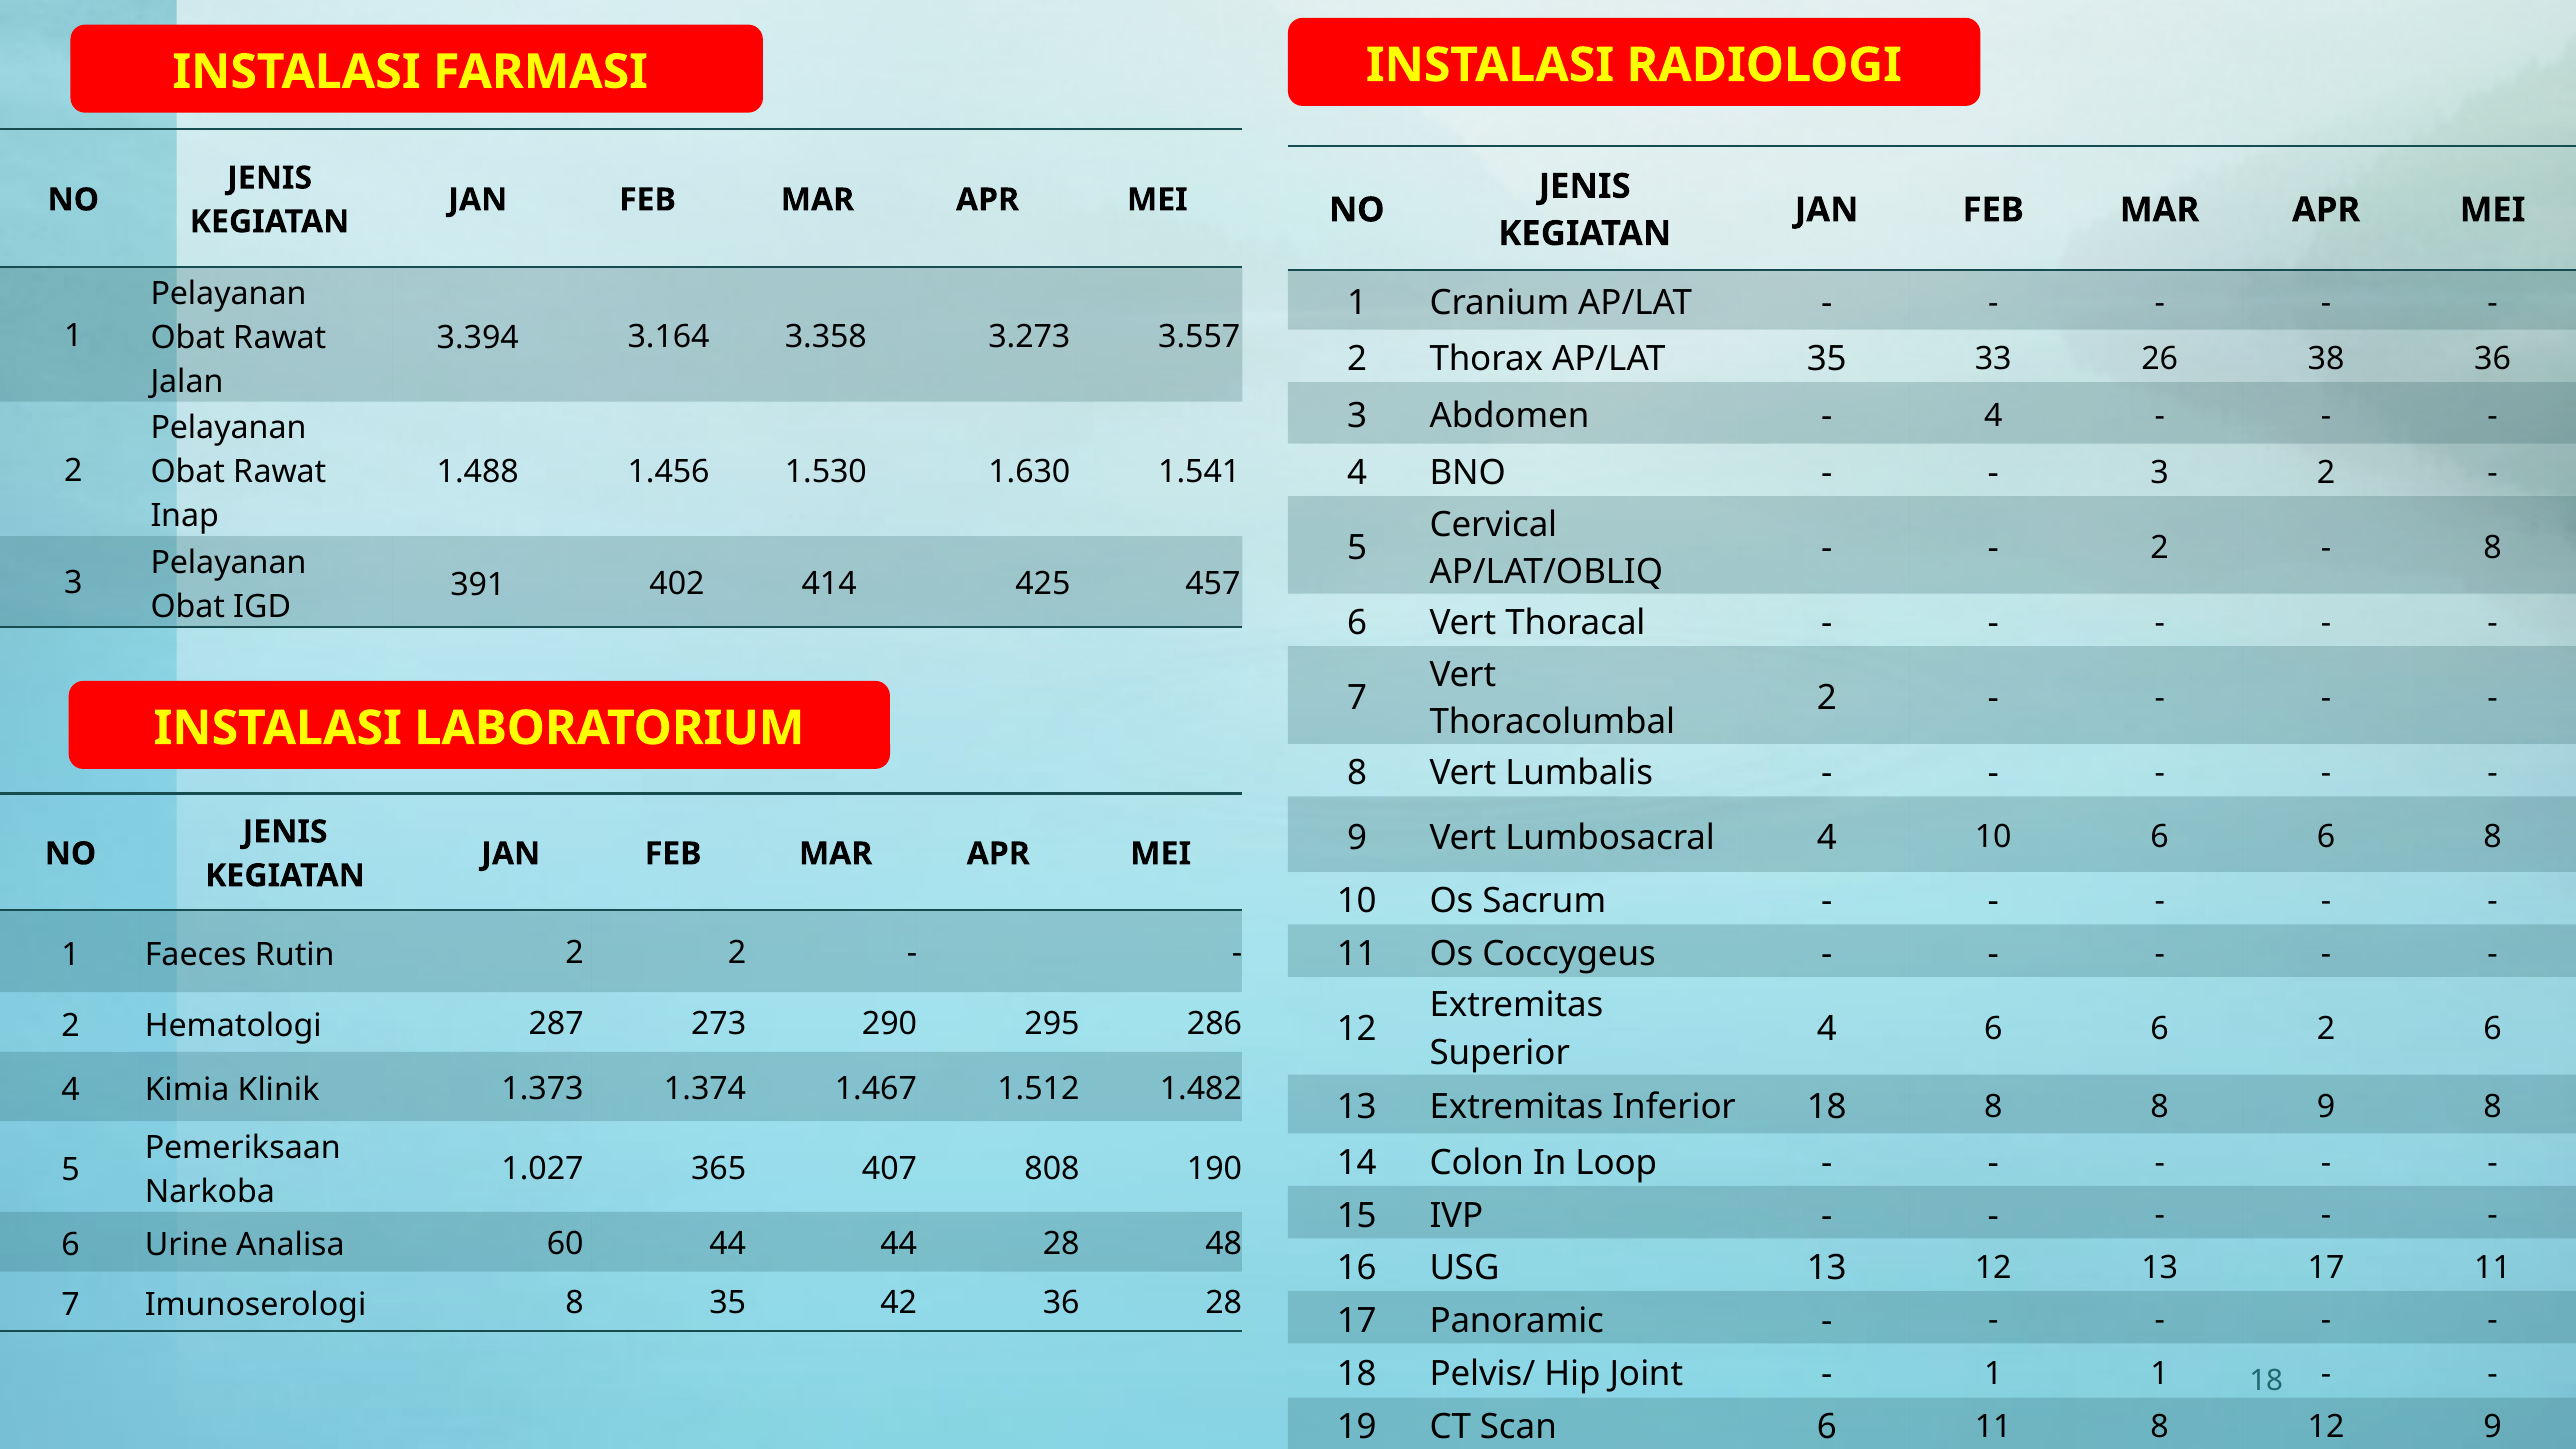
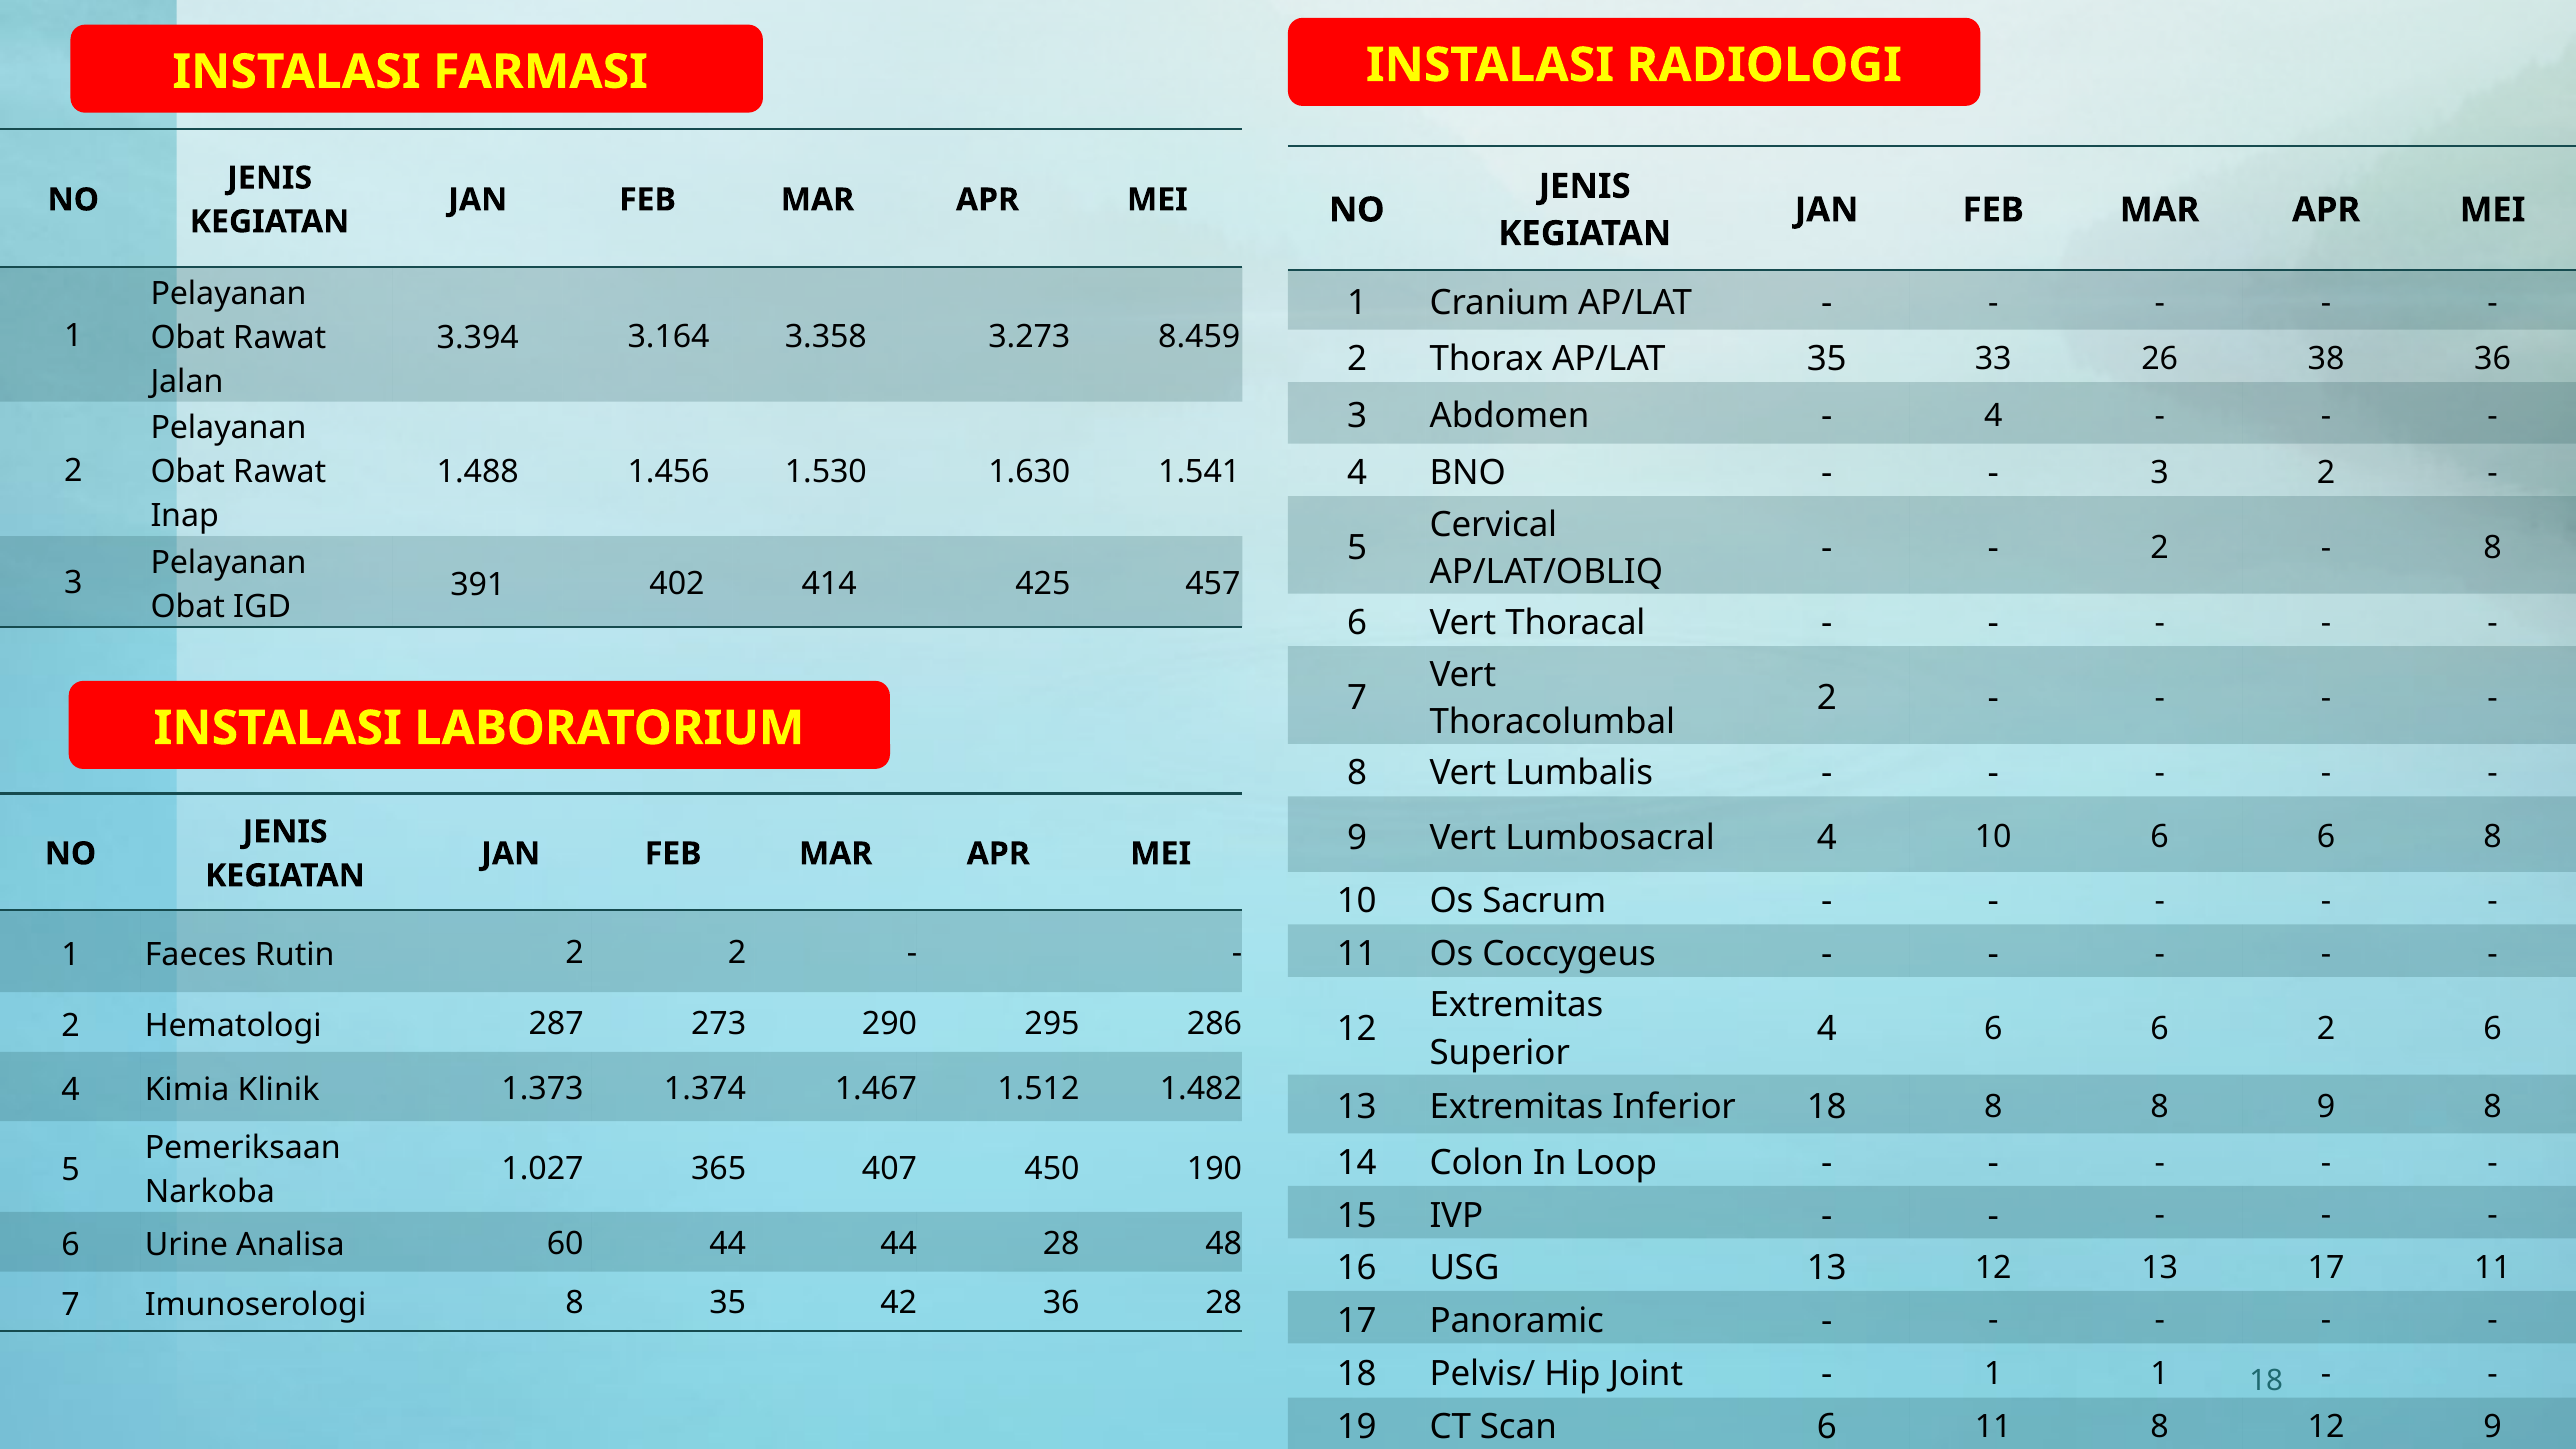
3.557: 3.557 -> 8.459 (1199, 337)
808: 808 -> 450 (1052, 1169)
